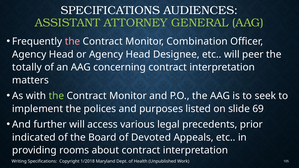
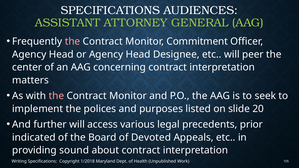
Combination: Combination -> Commitment (197, 41)
totally: totally -> center (27, 67)
the colour: light green -> pink (56, 96)
69: 69 -> 20 (258, 109)
rooms: rooms -> sound (74, 150)
